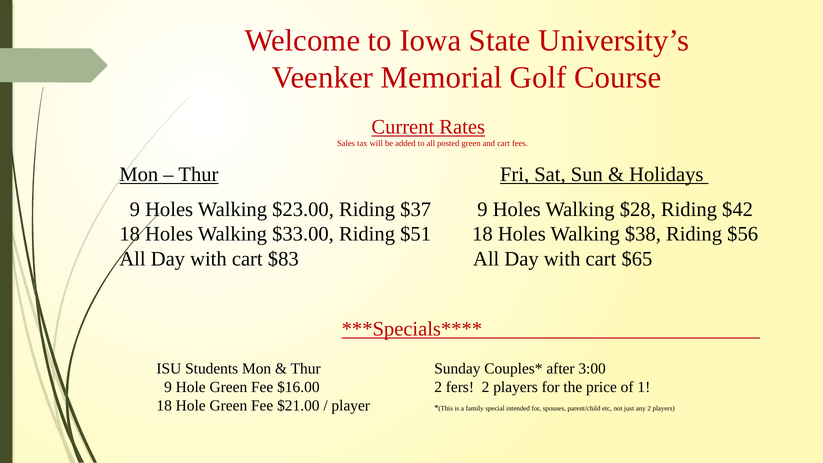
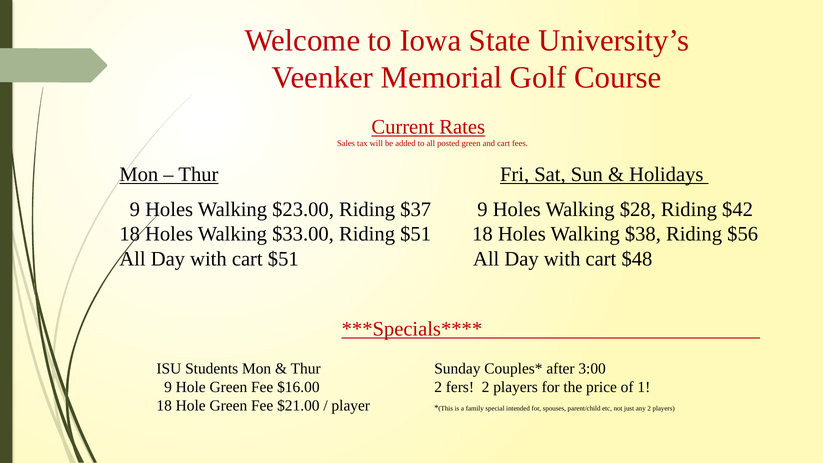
cart $83: $83 -> $51 (283, 259)
$65: $65 -> $48 (637, 259)
